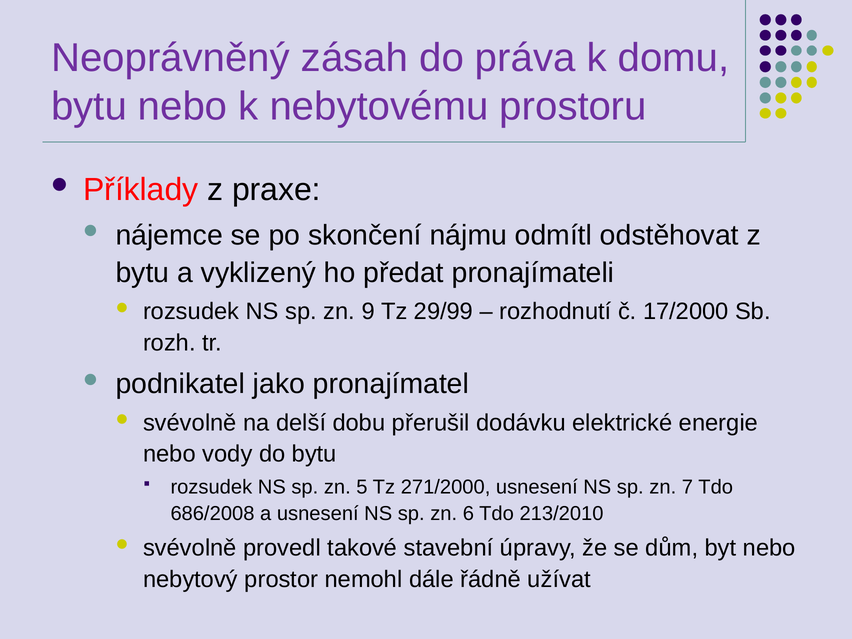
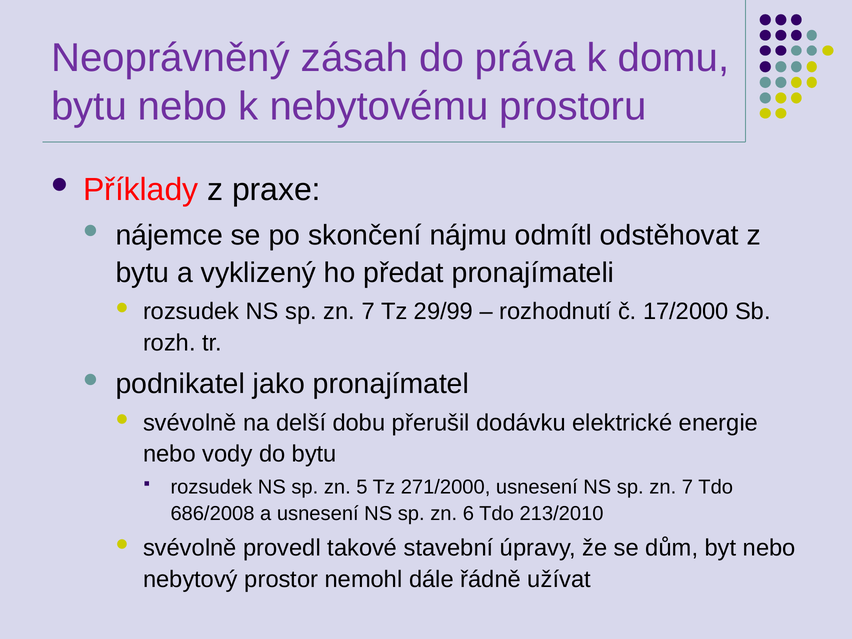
9: 9 -> 7 (368, 312)
